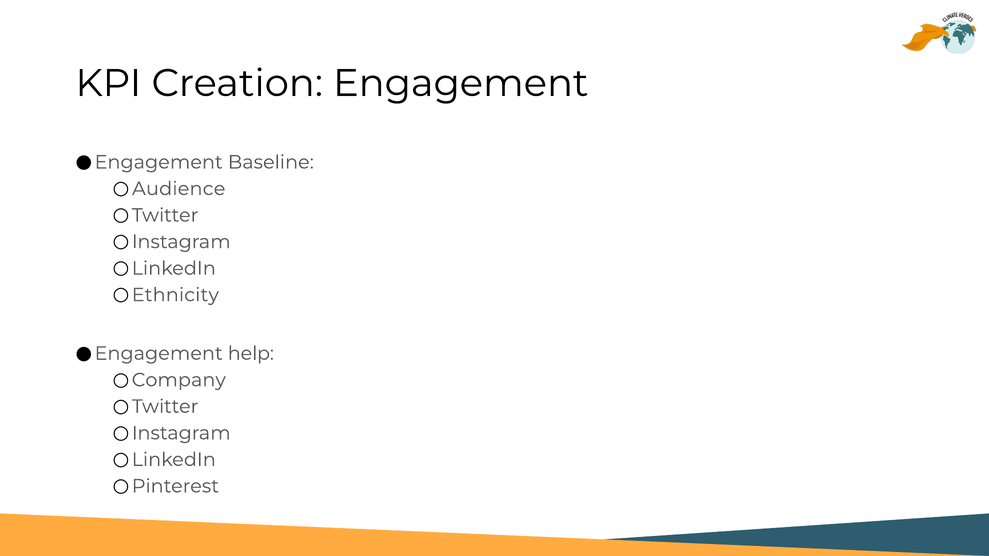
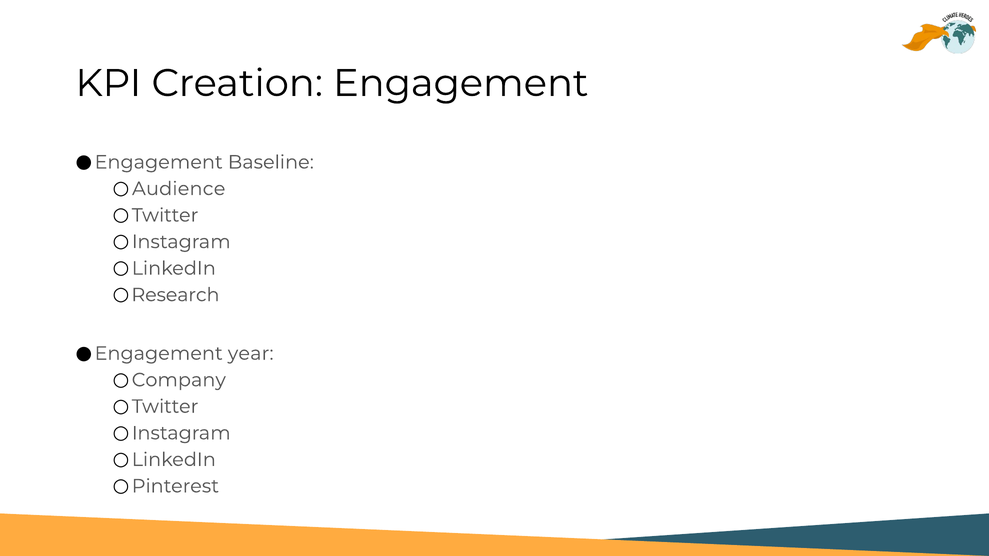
Ethnicity: Ethnicity -> Research (175, 295)
help: help -> year (251, 354)
